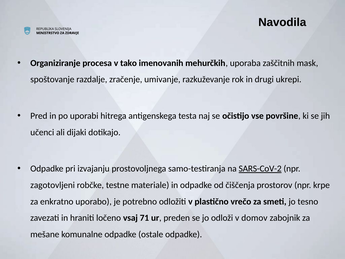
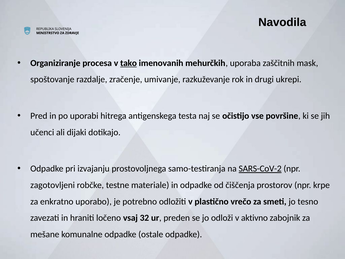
tako underline: none -> present (129, 63)
71: 71 -> 32 (144, 218)
domov: domov -> aktivno (254, 218)
